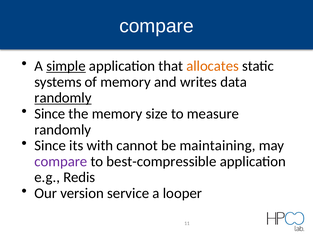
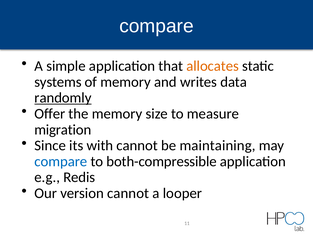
simple underline: present -> none (66, 66)
Since: Since -> Offer (50, 114)
randomly: randomly -> migration (63, 130)
compare colour: purple -> blue (61, 162)
best-compressible: best-compressible -> both-compressible (162, 162)
version service: service -> cannot (128, 194)
